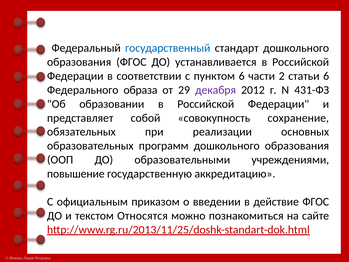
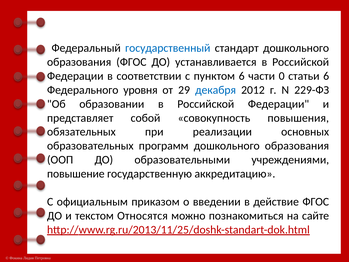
2: 2 -> 0 (282, 76)
образа: образа -> уровня (140, 90)
декабря colour: purple -> blue (216, 90)
431-ФЗ: 431-ФЗ -> 229-ФЗ (312, 90)
сохранение: сохранение -> повышения (298, 118)
